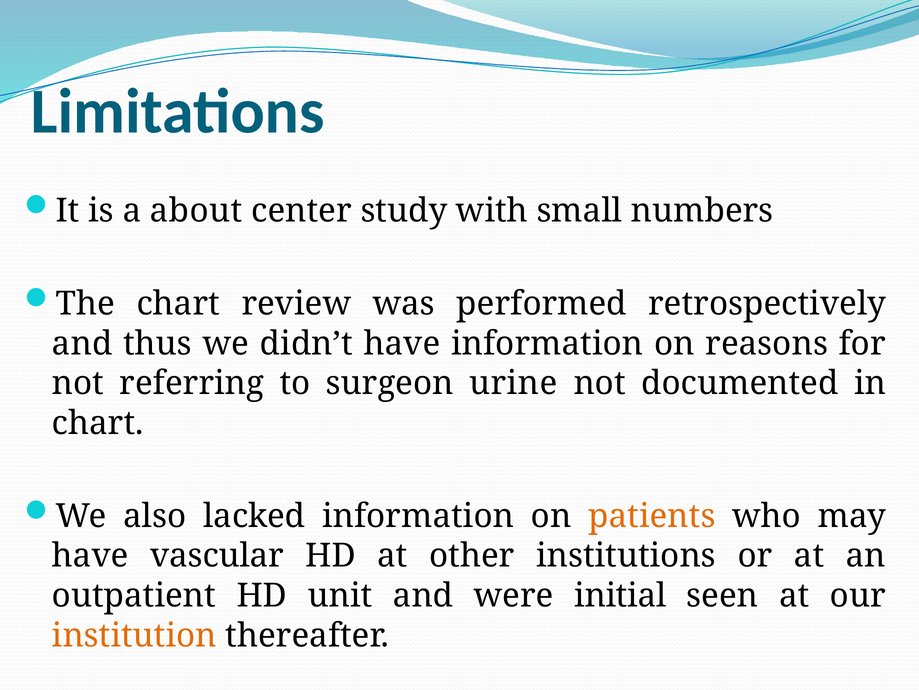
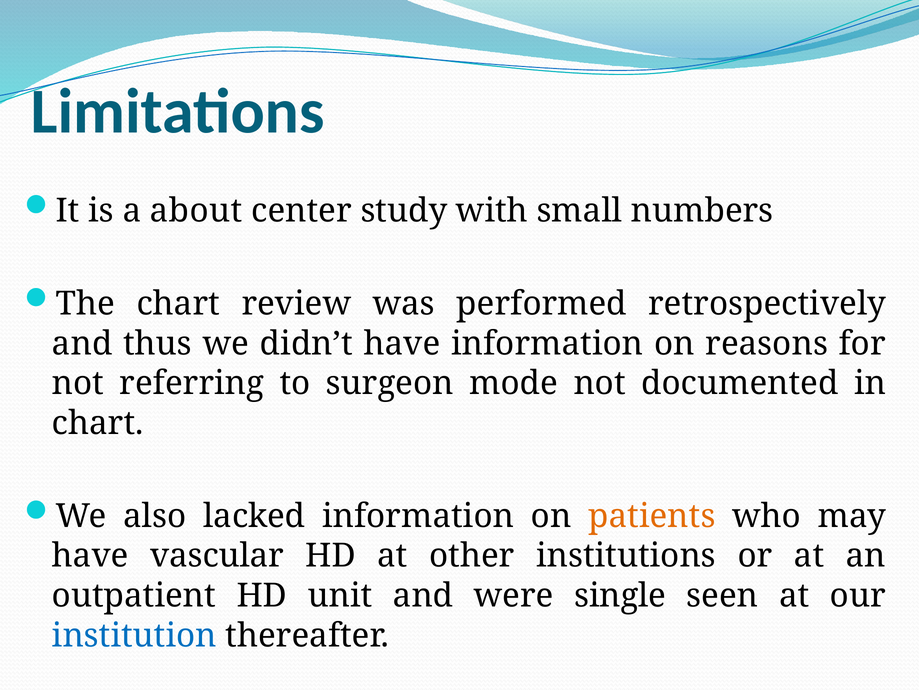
urine: urine -> mode (514, 383)
initial: initial -> single (620, 595)
institution colour: orange -> blue (134, 635)
